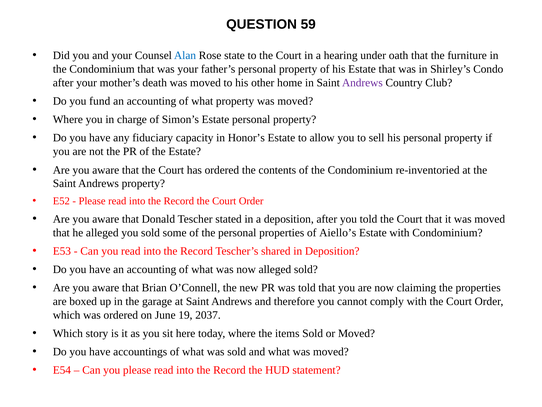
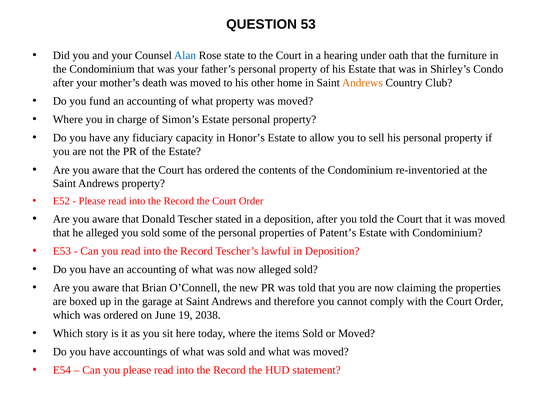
59: 59 -> 53 (308, 24)
Andrews colour: purple -> orange (362, 83)
Aiello’s: Aiello’s -> Patent’s (338, 232)
shared: shared -> lawful (276, 251)
2037: 2037 -> 2038 (208, 315)
